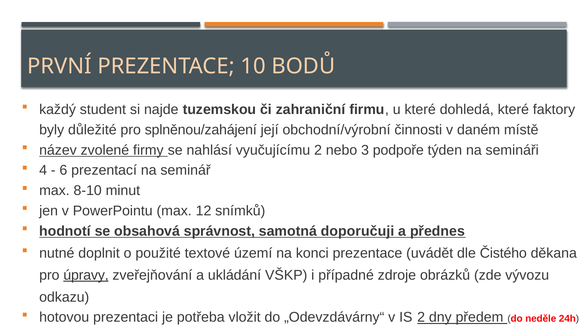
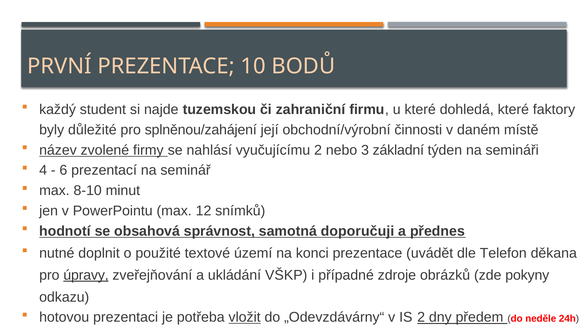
podpoře: podpoře -> základní (398, 150)
Čistého: Čistého -> Telefon (503, 253)
vývozu: vývozu -> pokyny (527, 275)
vložit underline: none -> present (245, 317)
